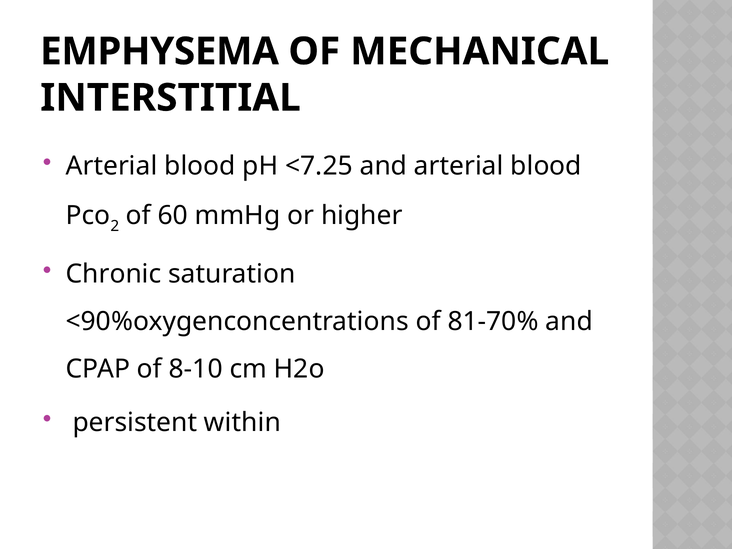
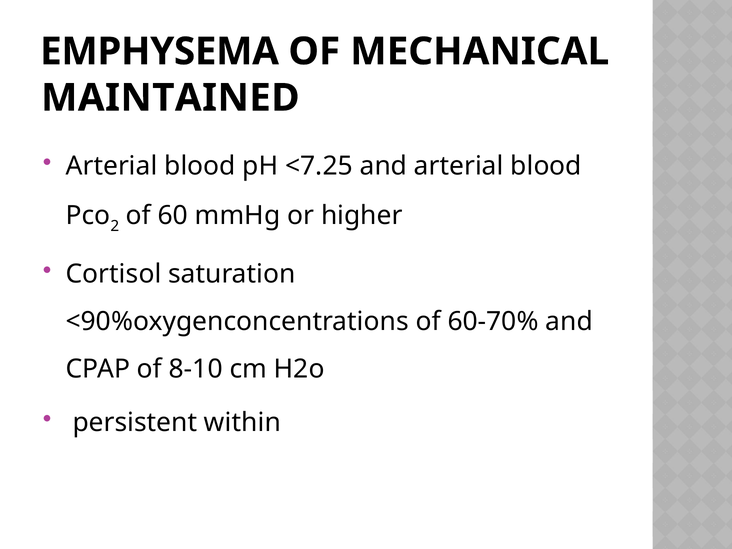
INTERSTITIAL: INTERSTITIAL -> MAINTAINED (170, 98)
Chronic: Chronic -> Cortisol (114, 274)
81-70%: 81-70% -> 60-70% (493, 321)
